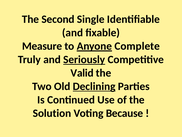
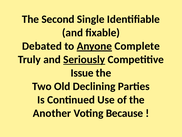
Measure: Measure -> Debated (42, 46)
Valid: Valid -> Issue (82, 73)
Declining underline: present -> none (94, 86)
Solution: Solution -> Another (52, 113)
